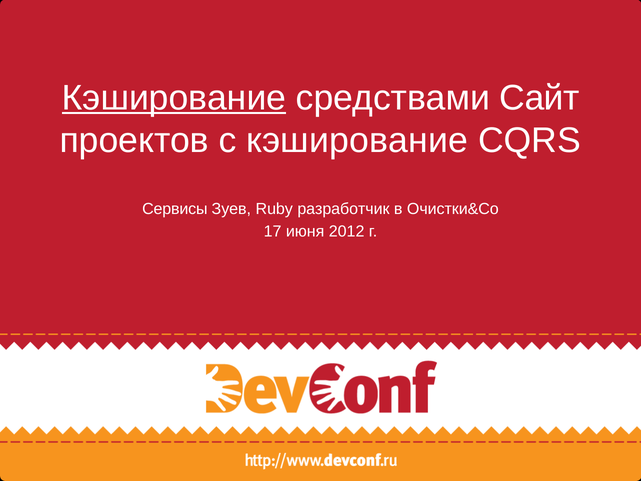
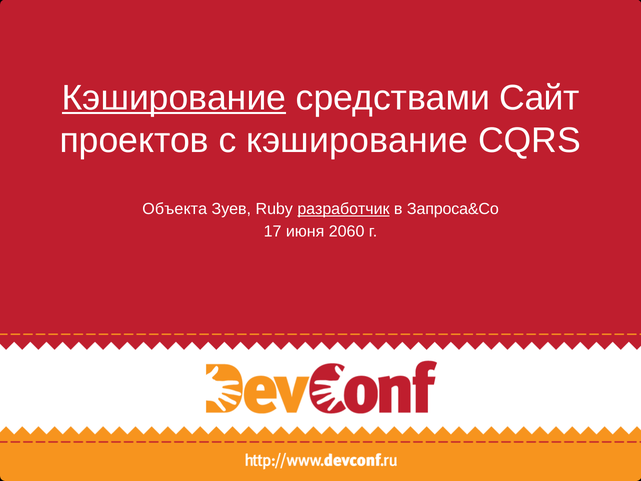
Сервисы: Сервисы -> Объекта (175, 209)
разработчик underline: none -> present (343, 209)
Очистки&Co: Очистки&Co -> Запроса&Co (453, 209)
2012: 2012 -> 2060 (347, 231)
